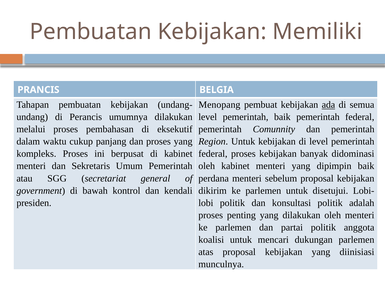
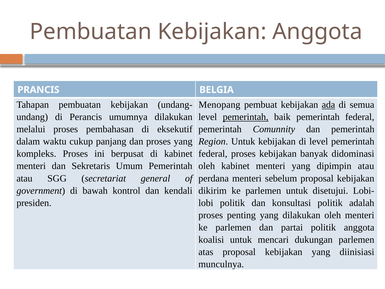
Kebijakan Memiliki: Memiliki -> Anggota (317, 32)
pemerintah underline: none -> present (246, 117)
dipimpin baik: baik -> atau (366, 166)
